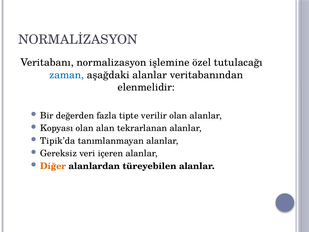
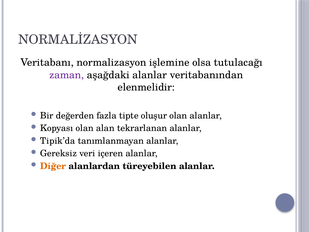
özel: özel -> olsa (202, 62)
zaman colour: blue -> purple (67, 75)
verilir: verilir -> oluşur (154, 115)
